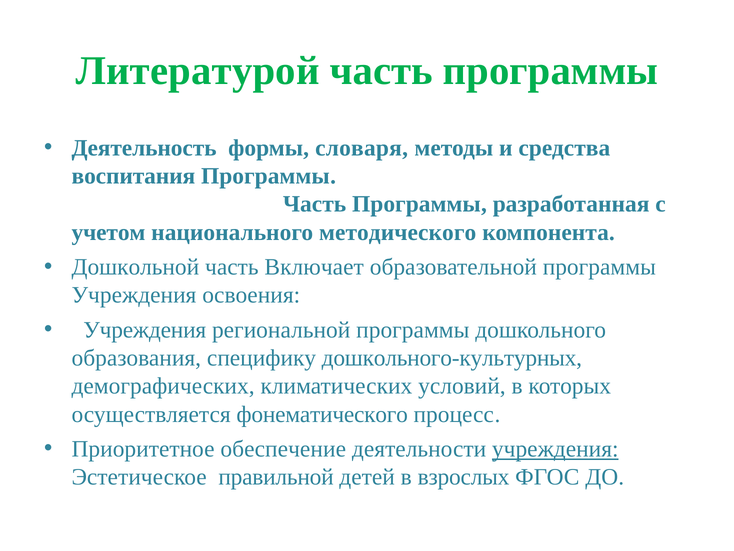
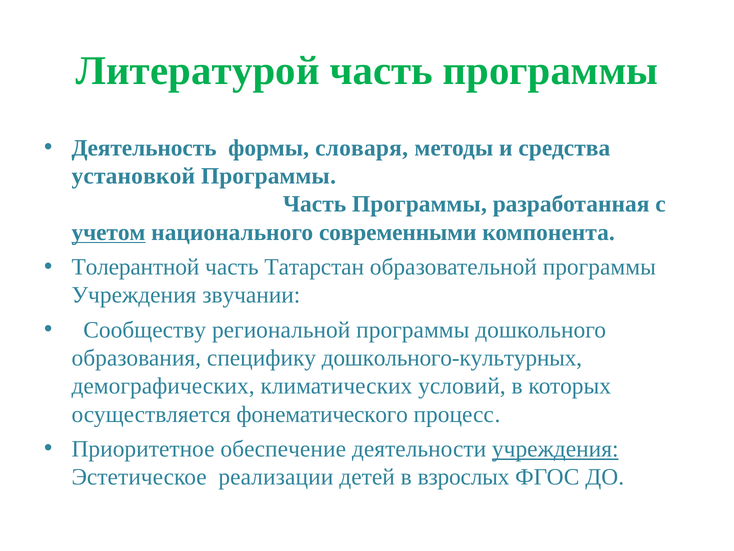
воспитания: воспитания -> установкой (133, 176)
учетом underline: none -> present (109, 232)
методического: методического -> современными (398, 232)
Дошкольной: Дошкольной -> Толерантной (135, 267)
Включает: Включает -> Татарстан (314, 267)
освоения: освоения -> звучании (251, 295)
Учреждения: Учреждения -> Сообществу (145, 330)
правильной: правильной -> реализации (276, 477)
